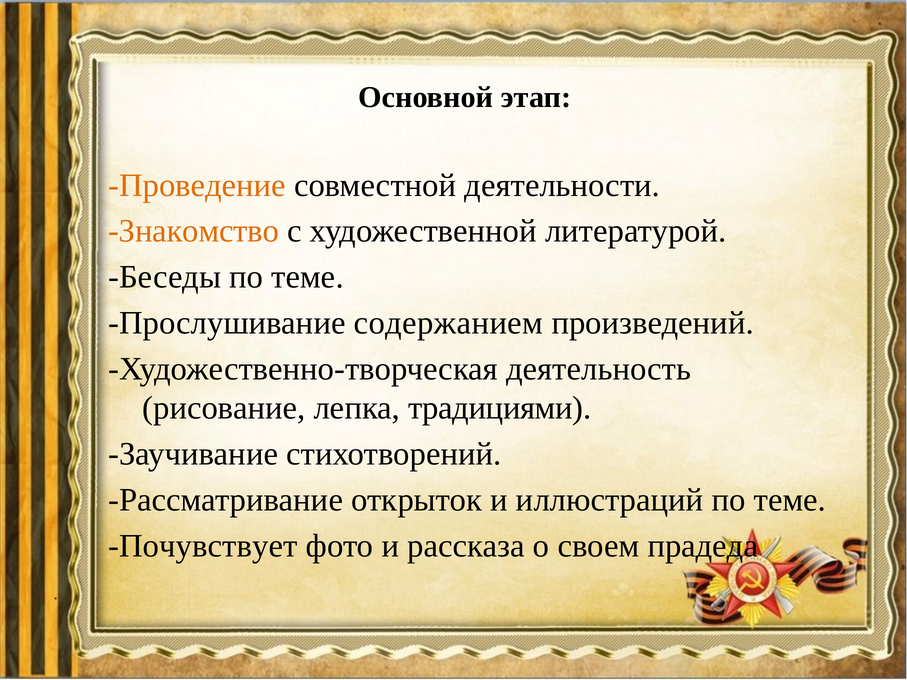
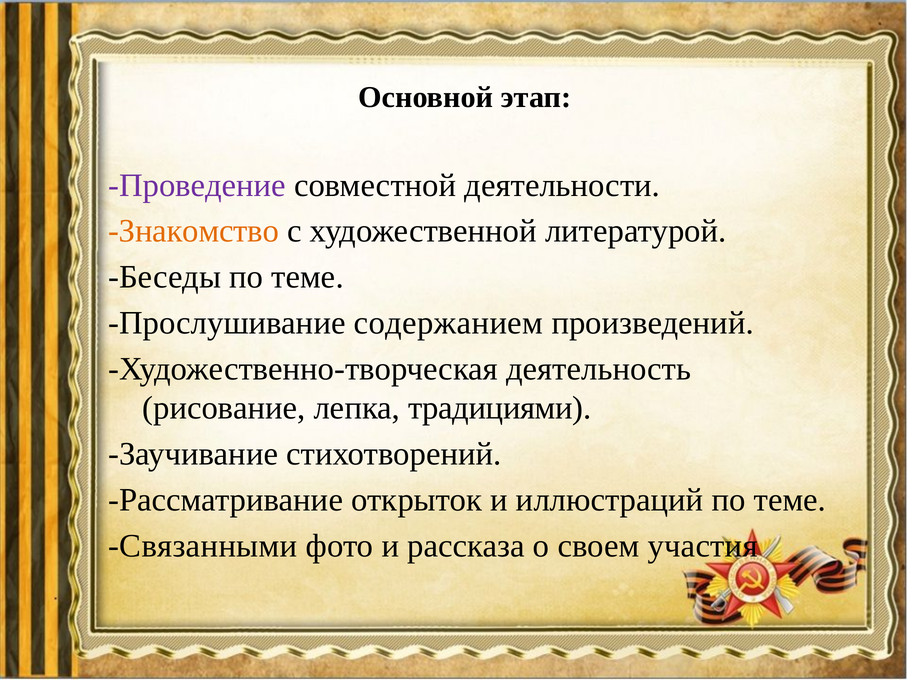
Проведение colour: orange -> purple (197, 185)
Почувствует: Почувствует -> Связанными (203, 546)
прадеда: прадеда -> участия (703, 546)
